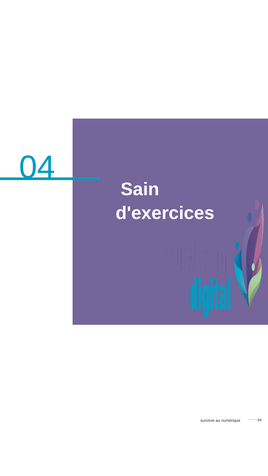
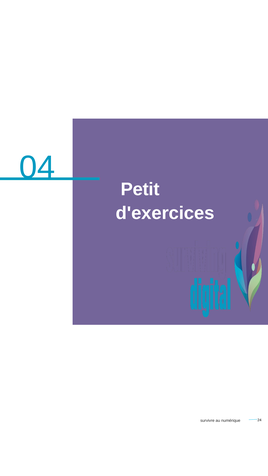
Sain: Sain -> Petit (140, 189)
